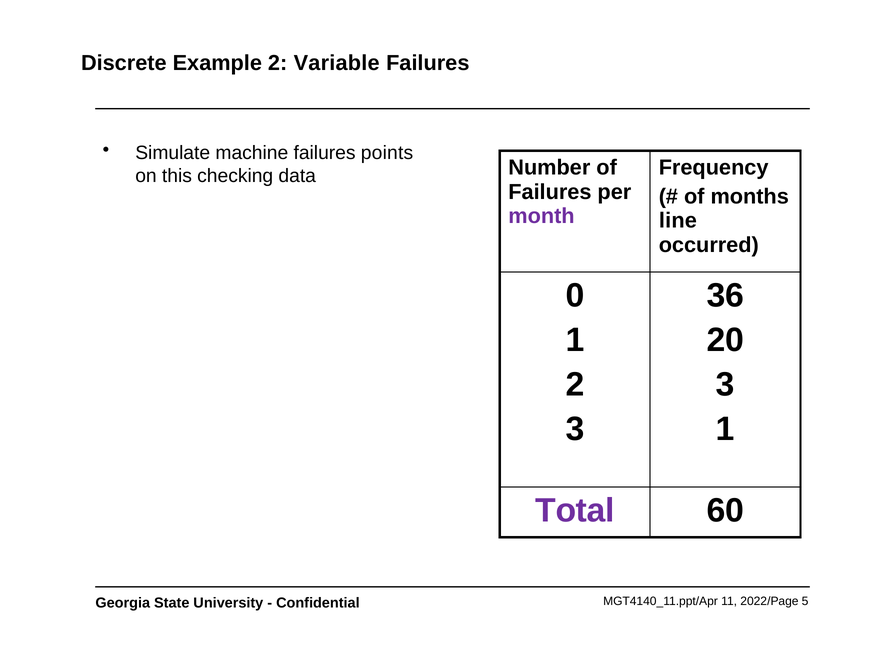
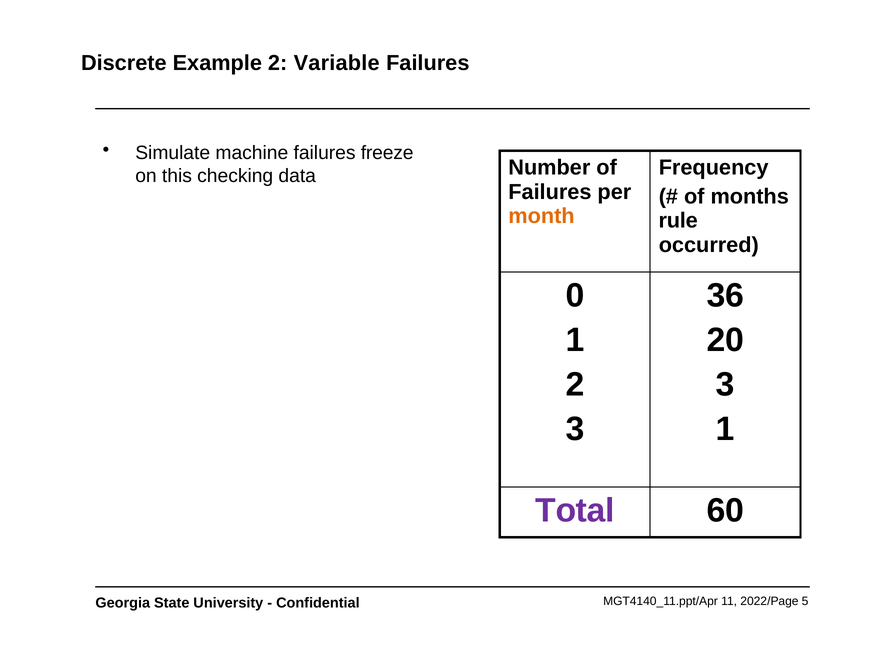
points: points -> freeze (387, 153)
month colour: purple -> orange (541, 216)
line: line -> rule (678, 221)
